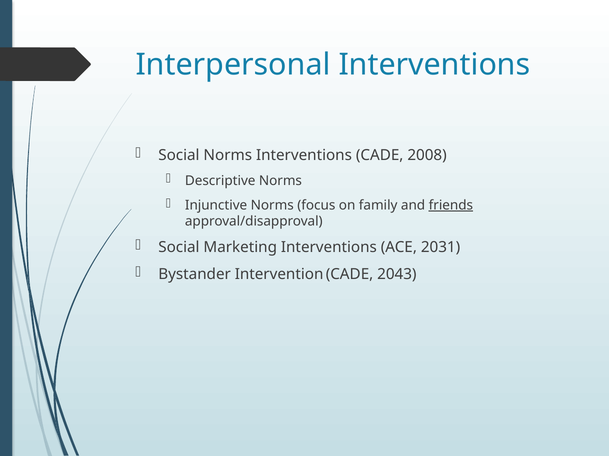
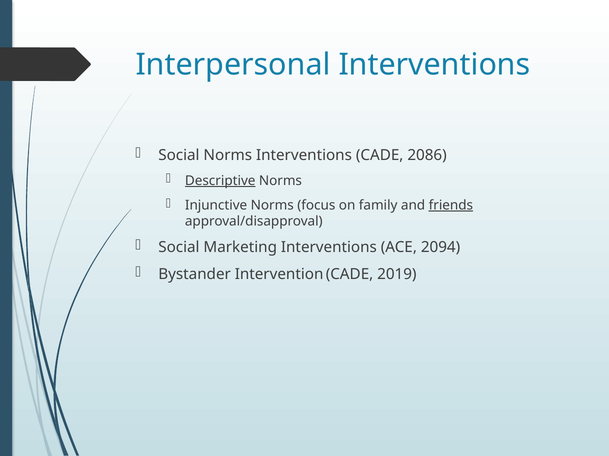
2008: 2008 -> 2086 (427, 155)
Descriptive underline: none -> present (220, 181)
2031: 2031 -> 2094 (441, 248)
2043: 2043 -> 2019 (397, 274)
